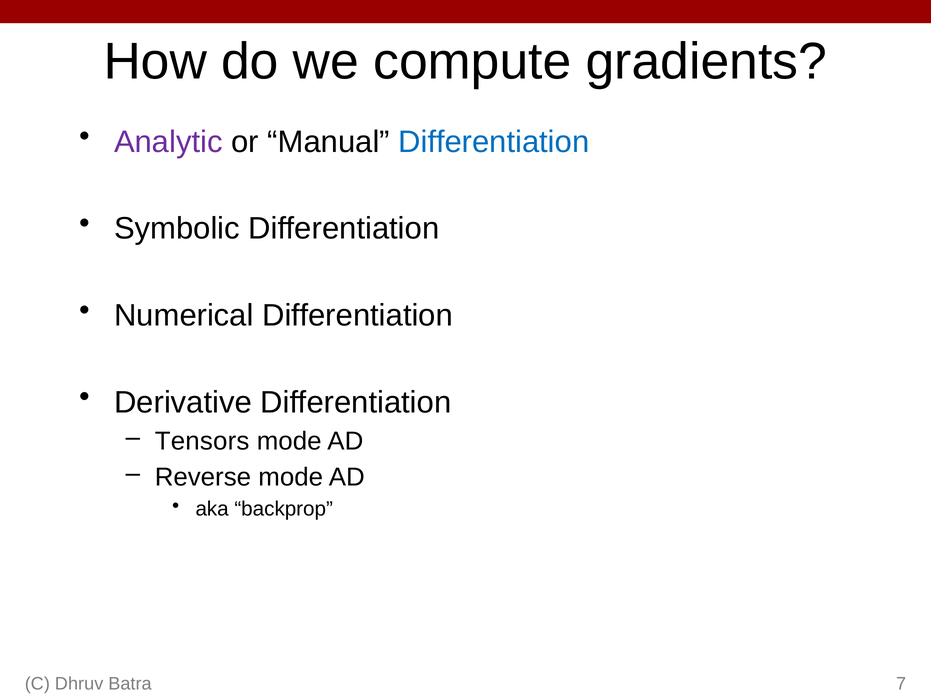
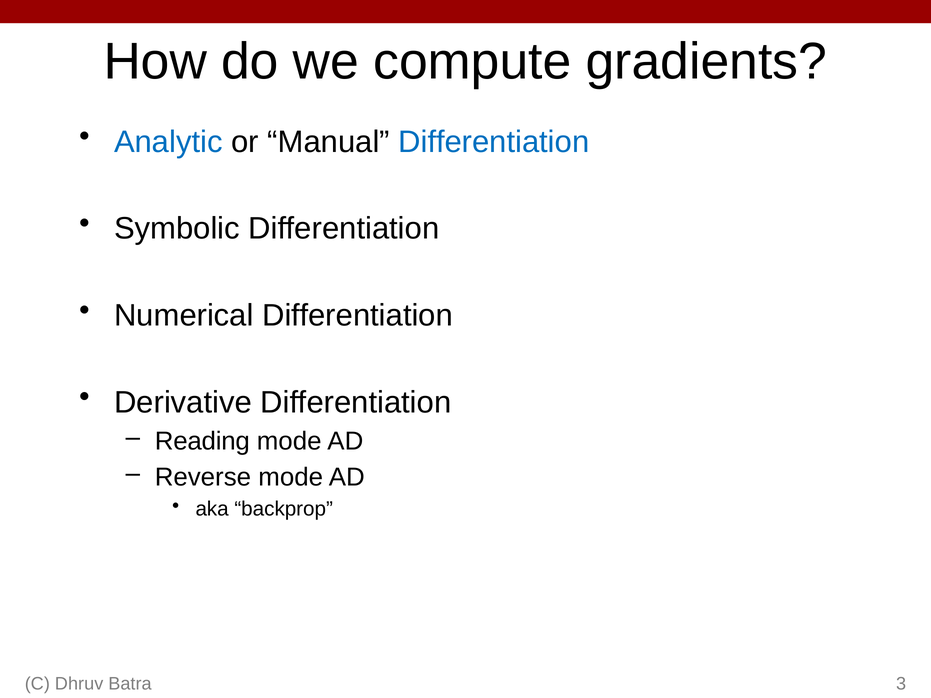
Analytic colour: purple -> blue (168, 142)
Tensors: Tensors -> Reading (202, 441)
7: 7 -> 3 (901, 684)
